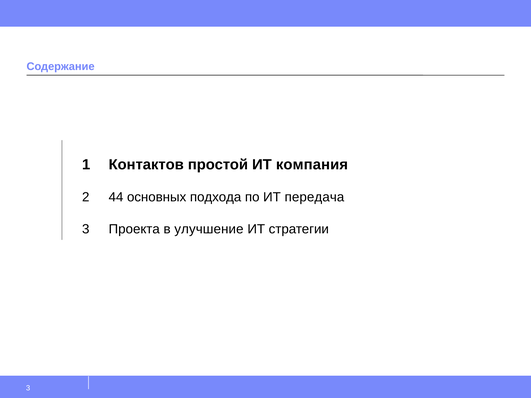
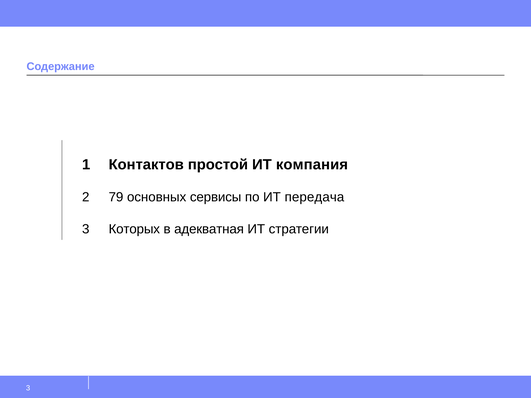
44: 44 -> 79 (116, 197)
подхода: подхода -> сервисы (216, 197)
Проекта: Проекта -> Которых (134, 229)
улучшение: улучшение -> адекватная (209, 229)
